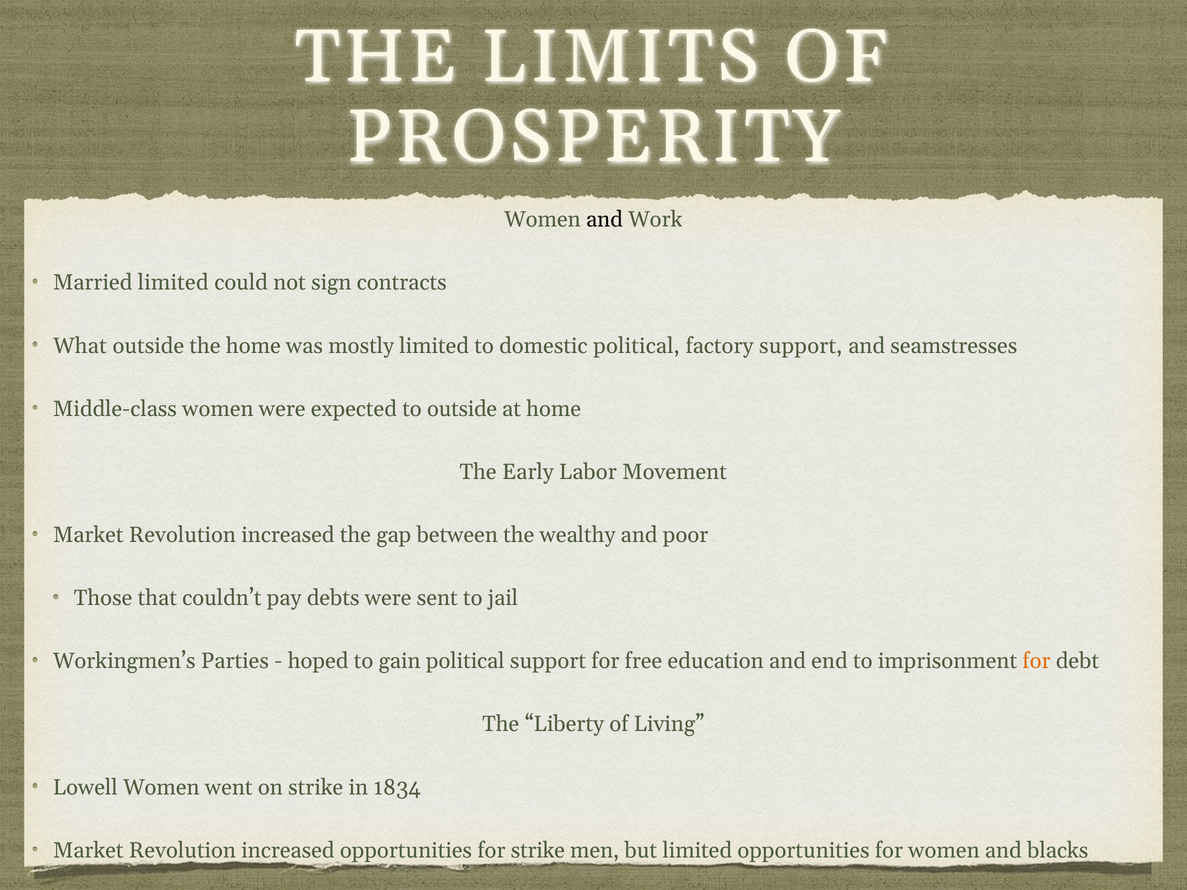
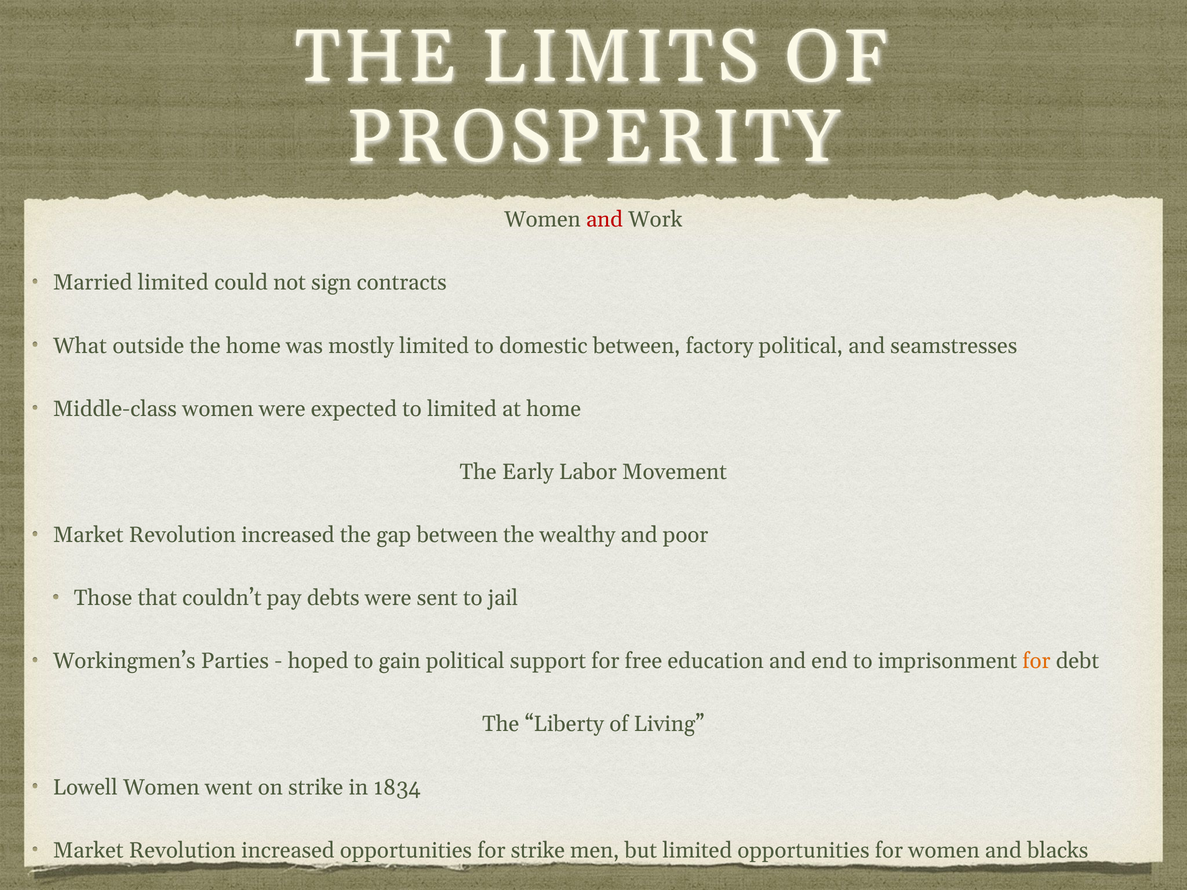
and colour: black -> red (605, 220)
domestic political: political -> between (637, 346)
factory support: support -> political (801, 346)
to outside: outside -> limited (462, 409)
